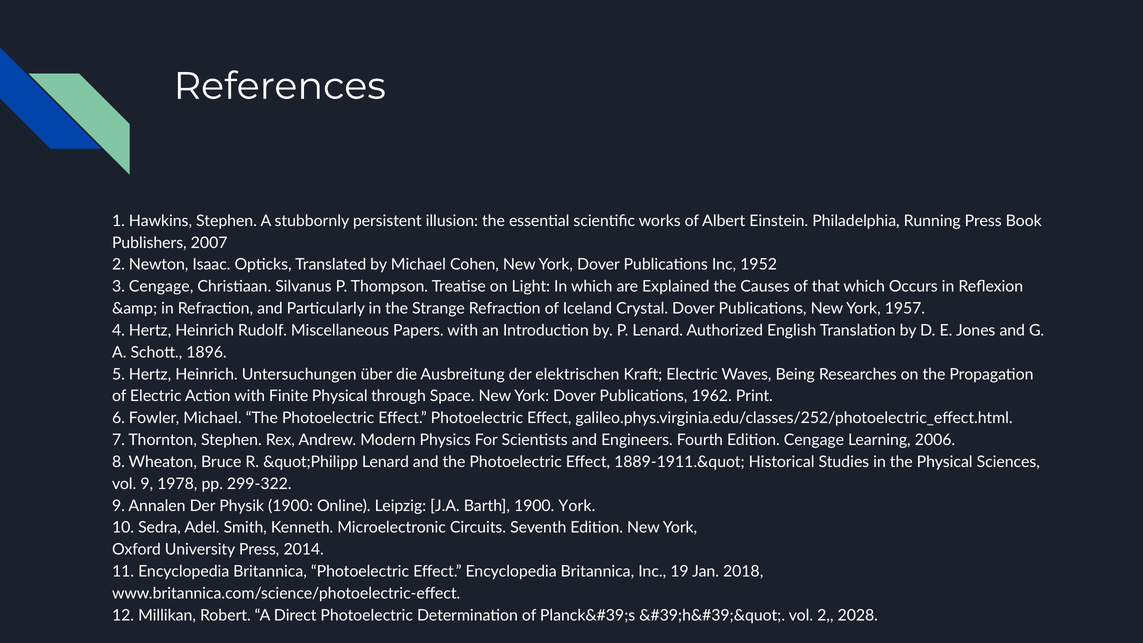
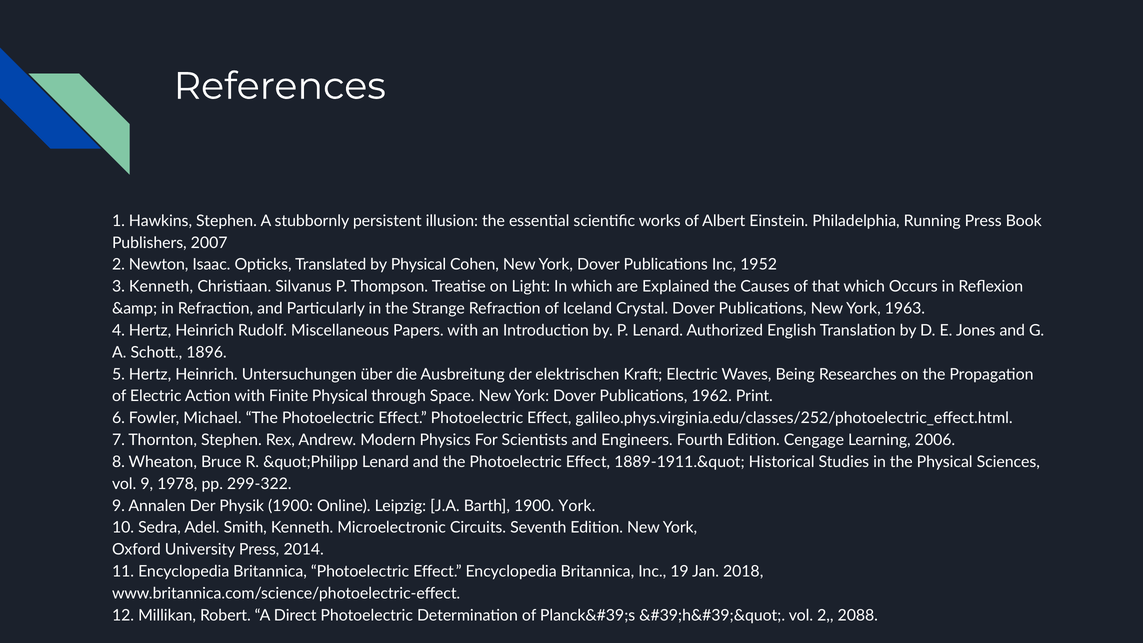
by Michael: Michael -> Physical (418, 265)
3 Cengage: Cengage -> Kenneth (161, 287)
1957: 1957 -> 1963 (905, 308)
2028: 2028 -> 2088 (858, 615)
